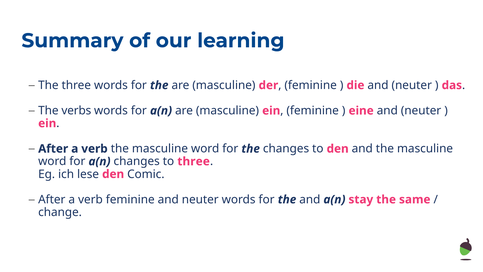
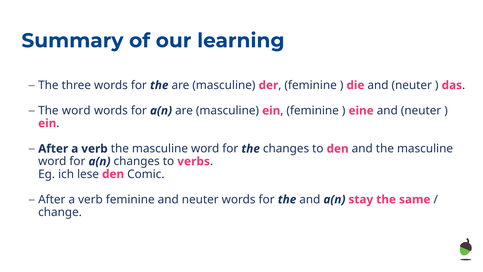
The verbs: verbs -> word (76, 111)
to three: three -> verbs (194, 161)
